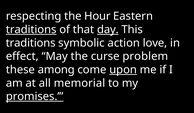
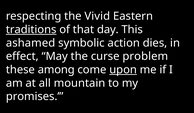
Hour: Hour -> Vivid (97, 16)
day underline: present -> none (108, 30)
traditions: traditions -> ashamed (31, 43)
love: love -> dies (155, 43)
memorial: memorial -> mountain (80, 84)
promises underline: present -> none (35, 97)
